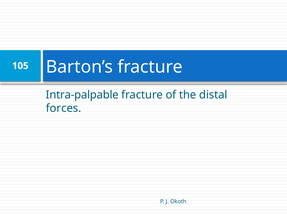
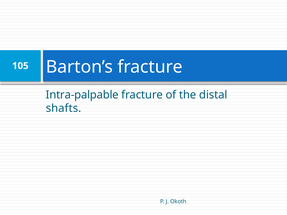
forces: forces -> shafts (64, 108)
